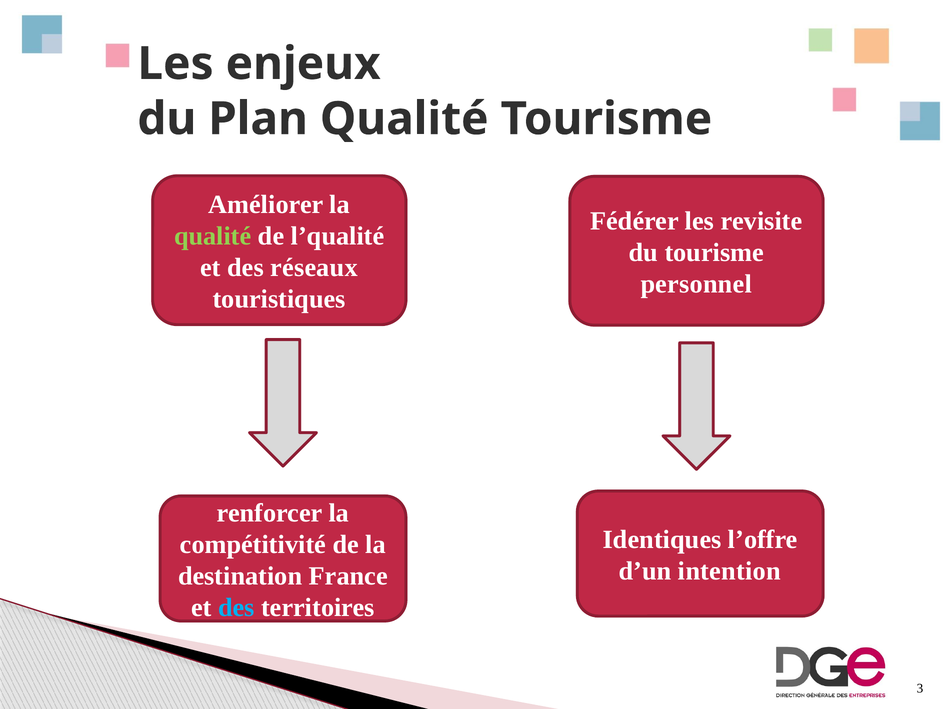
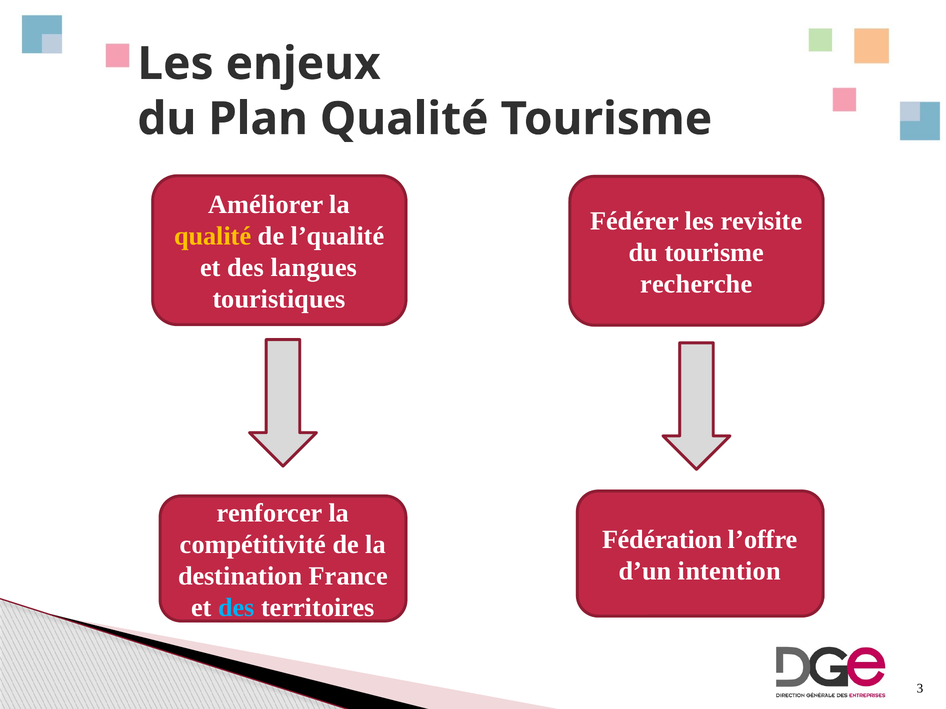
qualité colour: light green -> yellow (213, 236)
réseaux: réseaux -> langues (314, 268)
personnel: personnel -> recherche (696, 284)
Identiques: Identiques -> Fédération (662, 540)
